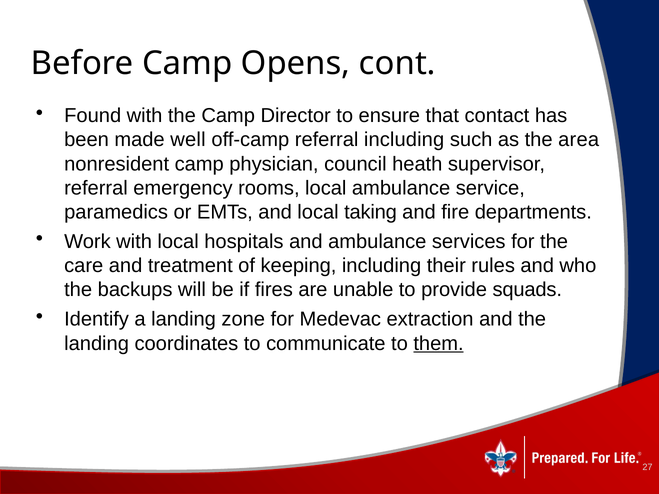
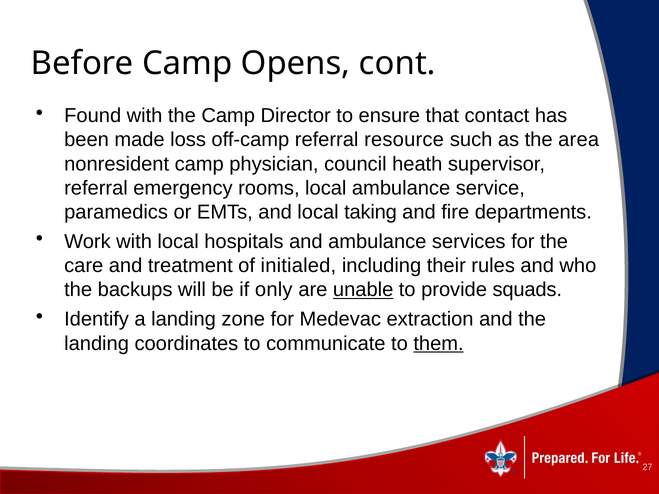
well: well -> loss (188, 140)
referral including: including -> resource (404, 140)
keeping: keeping -> initialed (298, 266)
fires: fires -> only (274, 290)
unable underline: none -> present (363, 290)
